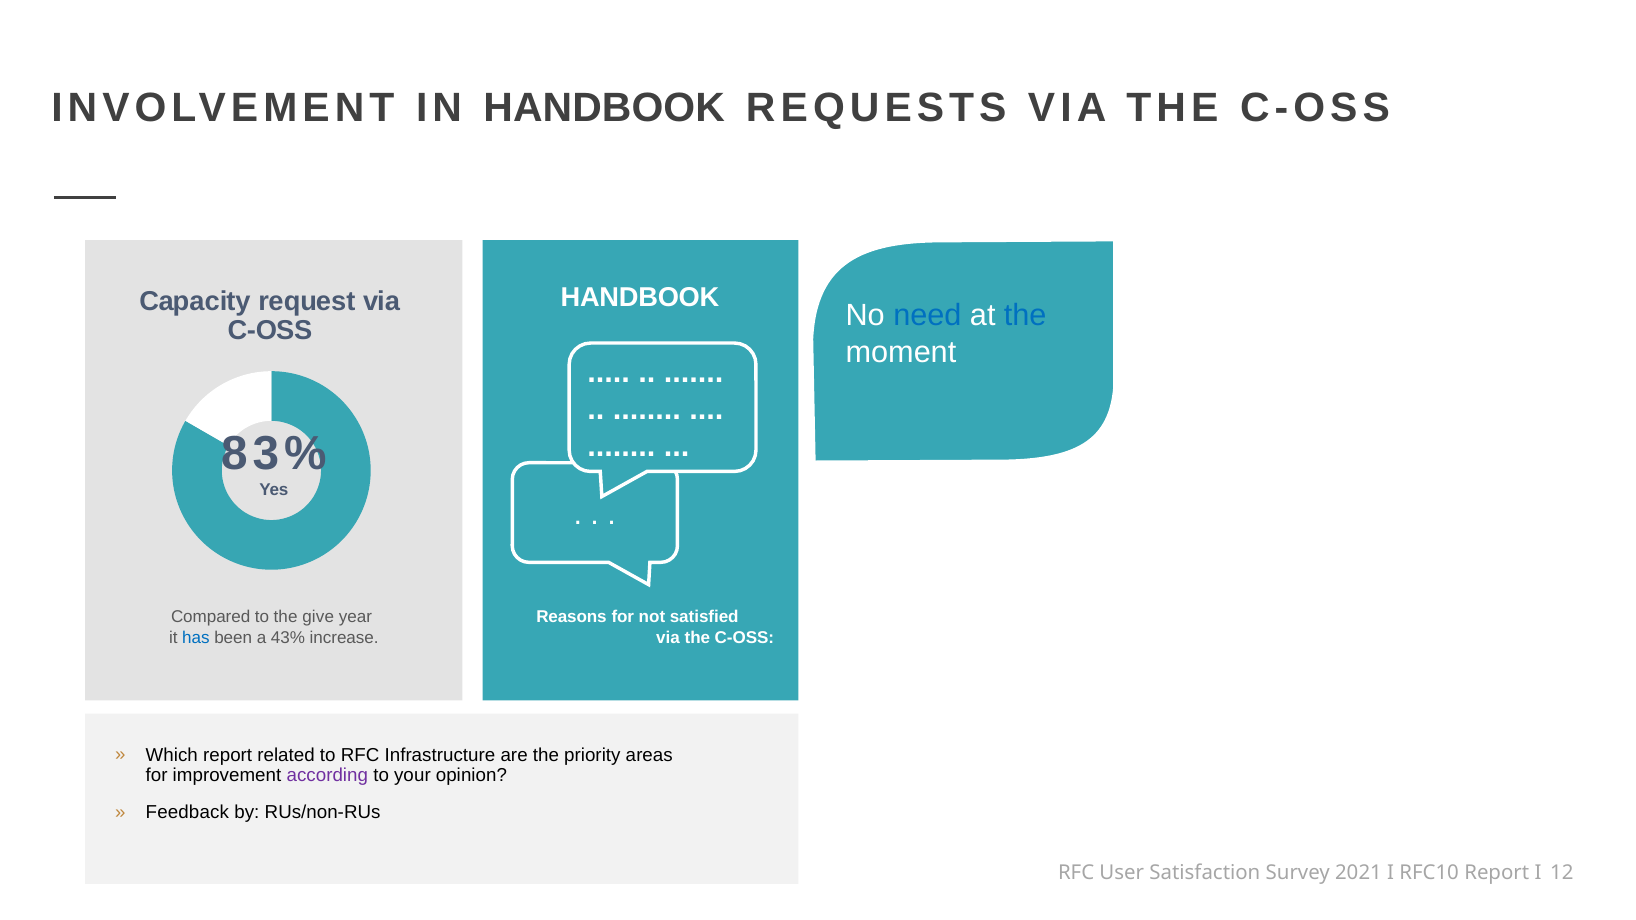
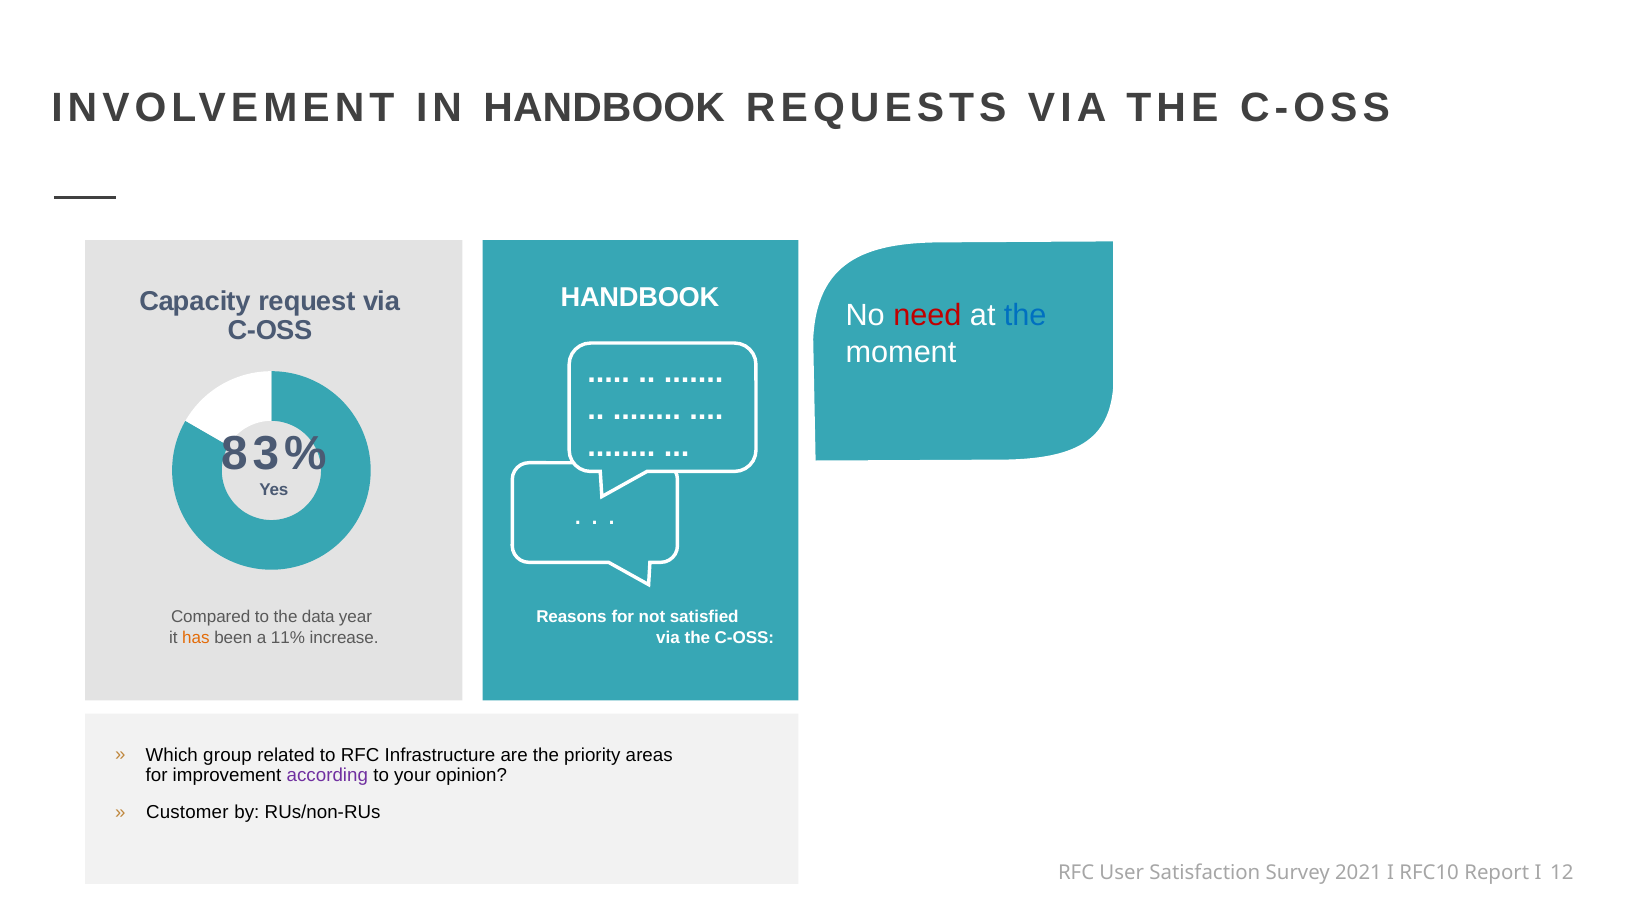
need colour: blue -> red (927, 315)
give: give -> data (318, 618)
has colour: blue -> orange (196, 638)
43%: 43% -> 11% (288, 638)
Which report: report -> group (228, 755)
Feedback: Feedback -> Customer (187, 813)
